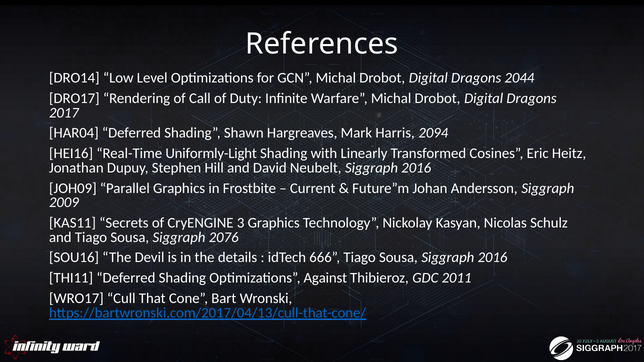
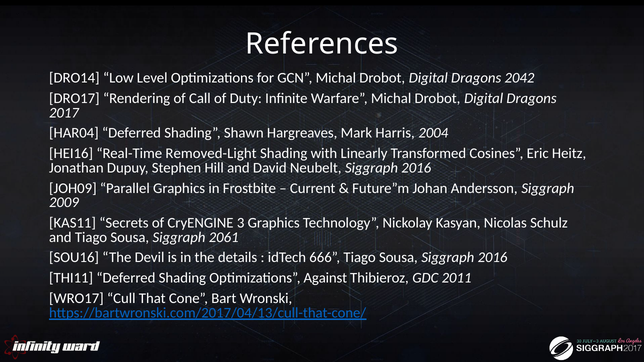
2044: 2044 -> 2042 (520, 78)
2094: 2094 -> 2004 (433, 133)
Uniformly-Light: Uniformly-Light -> Removed-Light (211, 154)
2076: 2076 -> 2061 (224, 237)
